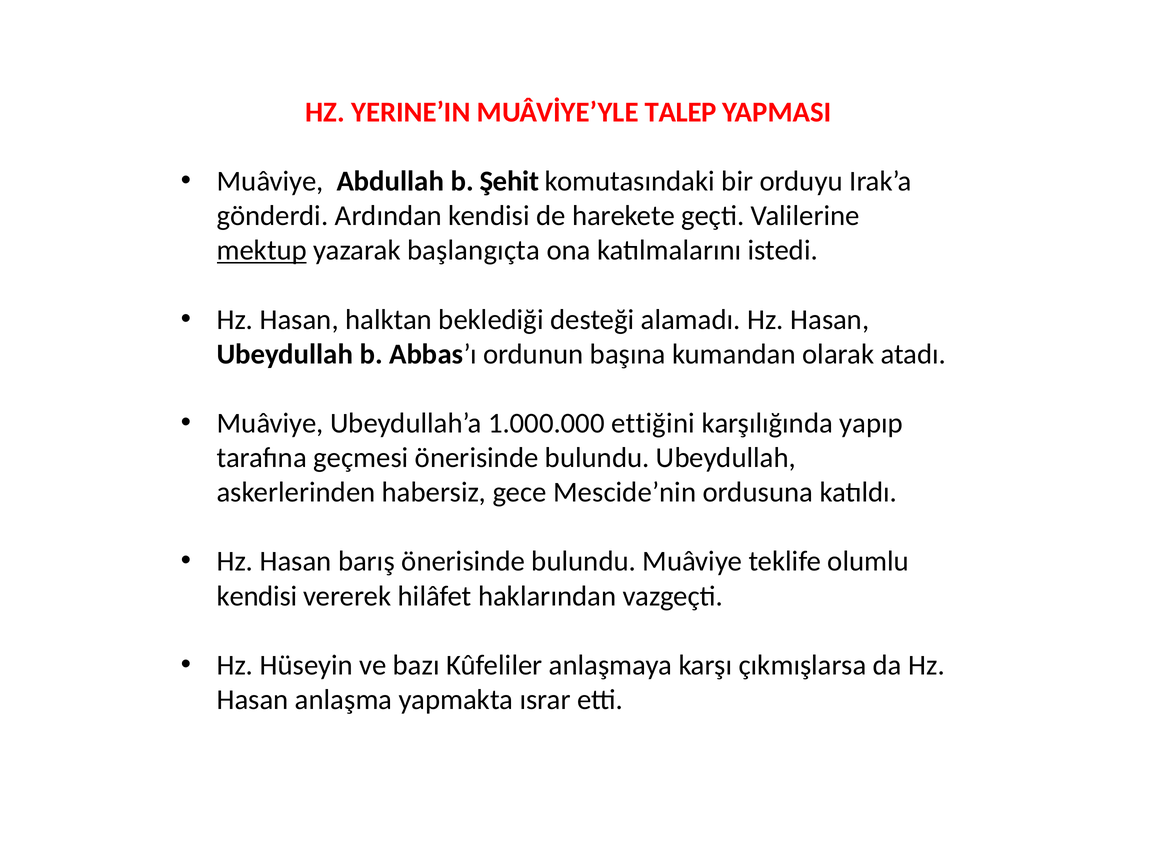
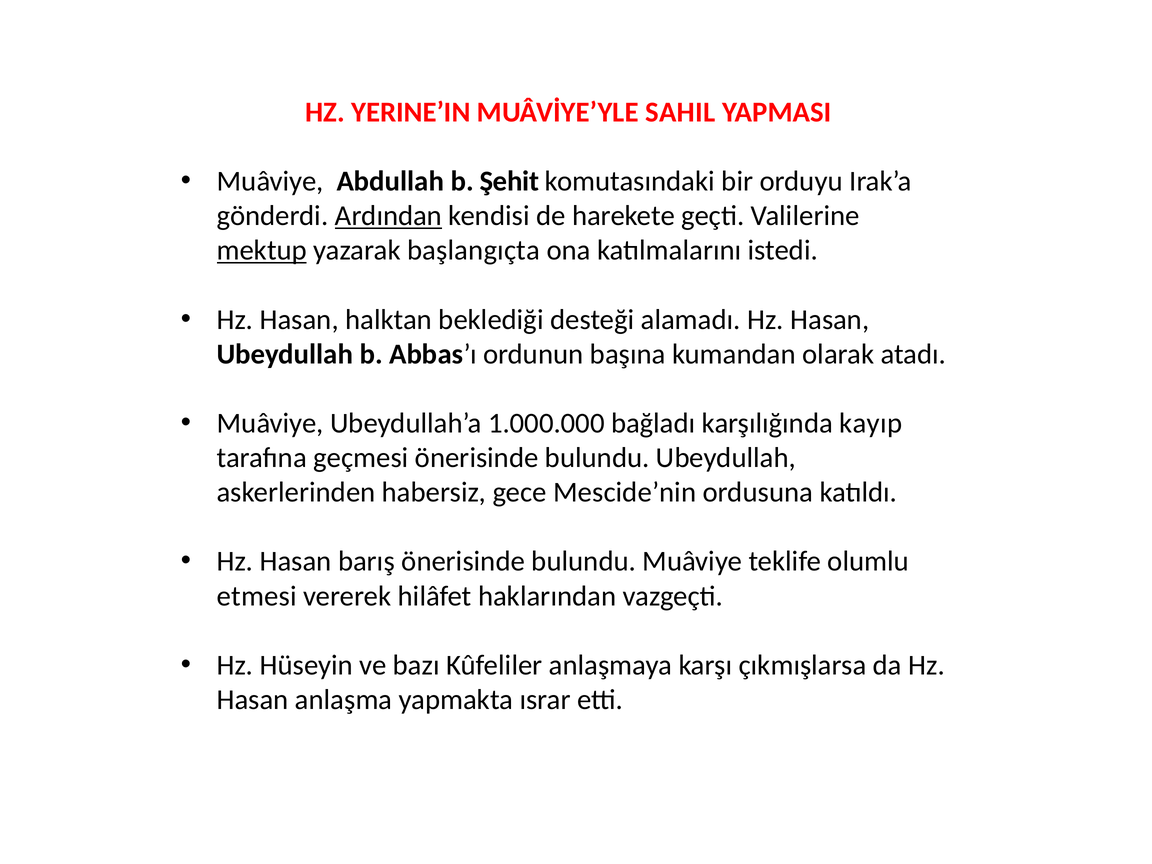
TALEP: TALEP -> SAHIL (680, 112)
Ardından underline: none -> present (388, 216)
ettiğini: ettiğini -> bağladı (653, 423)
yapıp: yapıp -> kayıp (871, 423)
kendisi: kendisi -> etmesi (257, 596)
